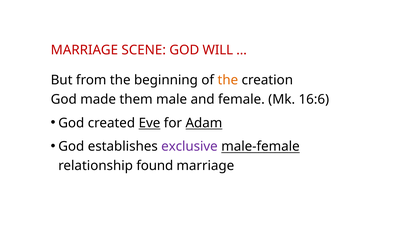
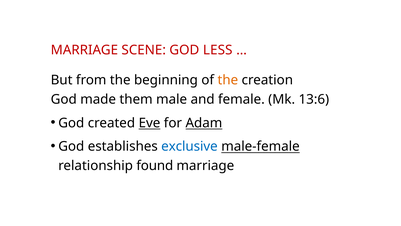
WILL: WILL -> LESS (218, 50)
16:6: 16:6 -> 13:6 (314, 99)
exclusive colour: purple -> blue (189, 146)
